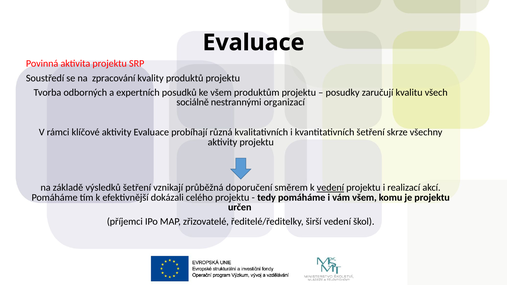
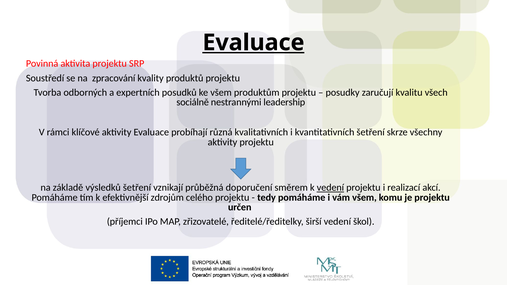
Evaluace underline: none -> present (253, 43)
organizací: organizací -> leadership (284, 102)
dokázali: dokázali -> zdrojům (167, 198)
